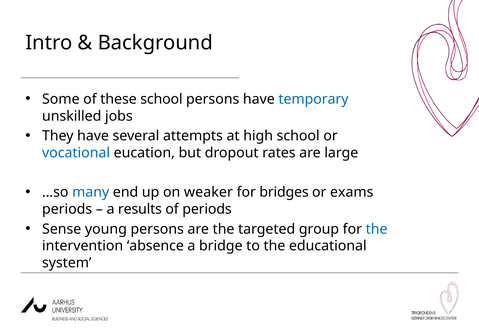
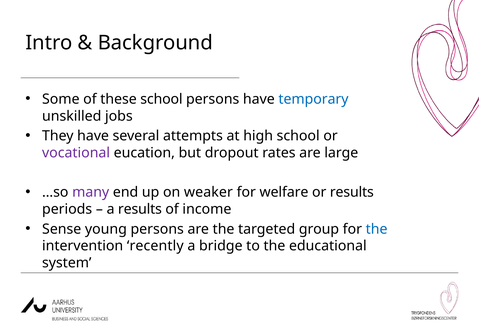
vocational colour: blue -> purple (76, 153)
many colour: blue -> purple (91, 192)
bridges: bridges -> welfare (284, 192)
or exams: exams -> results (352, 192)
of periods: periods -> income (207, 209)
absence: absence -> recently (155, 246)
